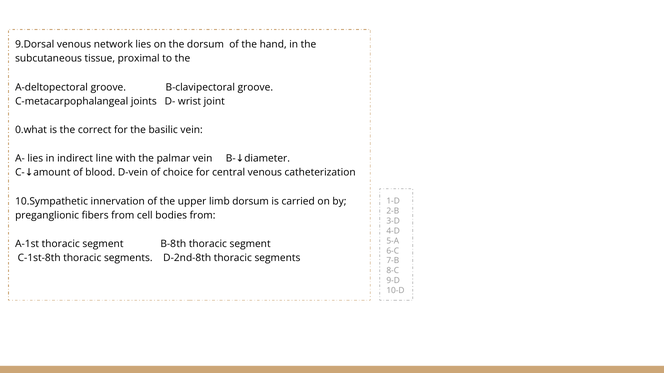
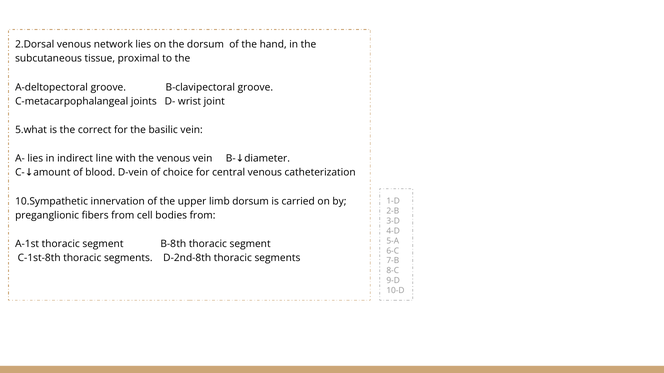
9.Dorsal: 9.Dorsal -> 2.Dorsal (35, 45)
0.what: 0.what -> 5.what (31, 130)
the palmar: palmar -> venous (173, 159)
